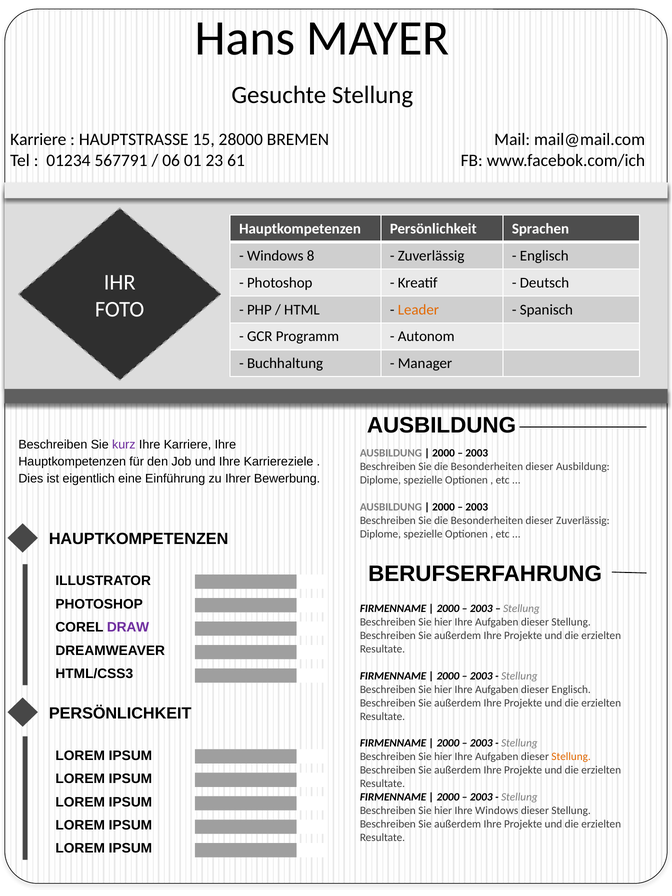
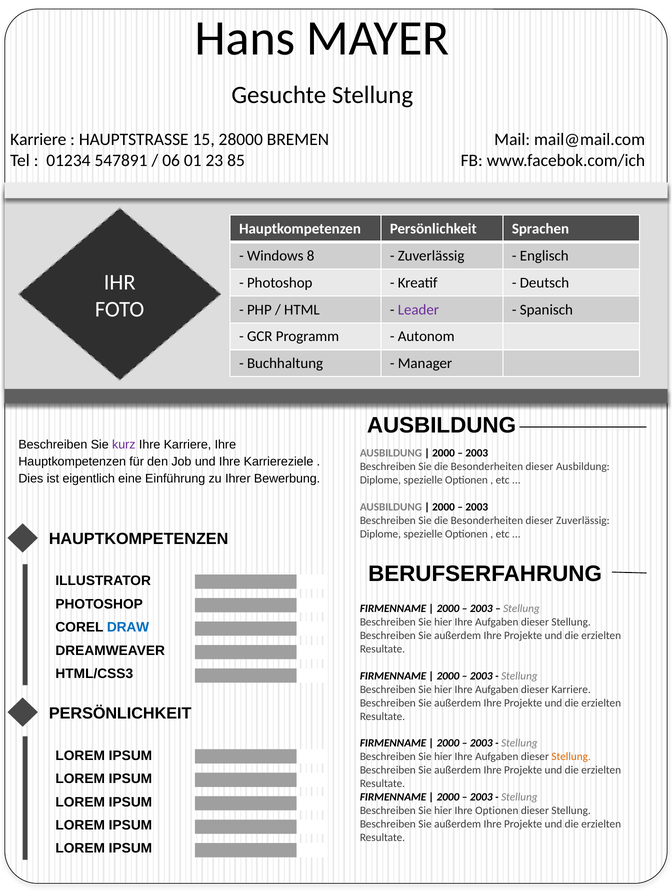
567791: 567791 -> 547891 (121, 160)
61: 61 -> 85 (236, 160)
Leader colour: orange -> purple (418, 310)
DRAW colour: purple -> blue (128, 627)
dieser Englisch: Englisch -> Karriere (571, 689)
Ihre Windows: Windows -> Optionen (497, 811)
